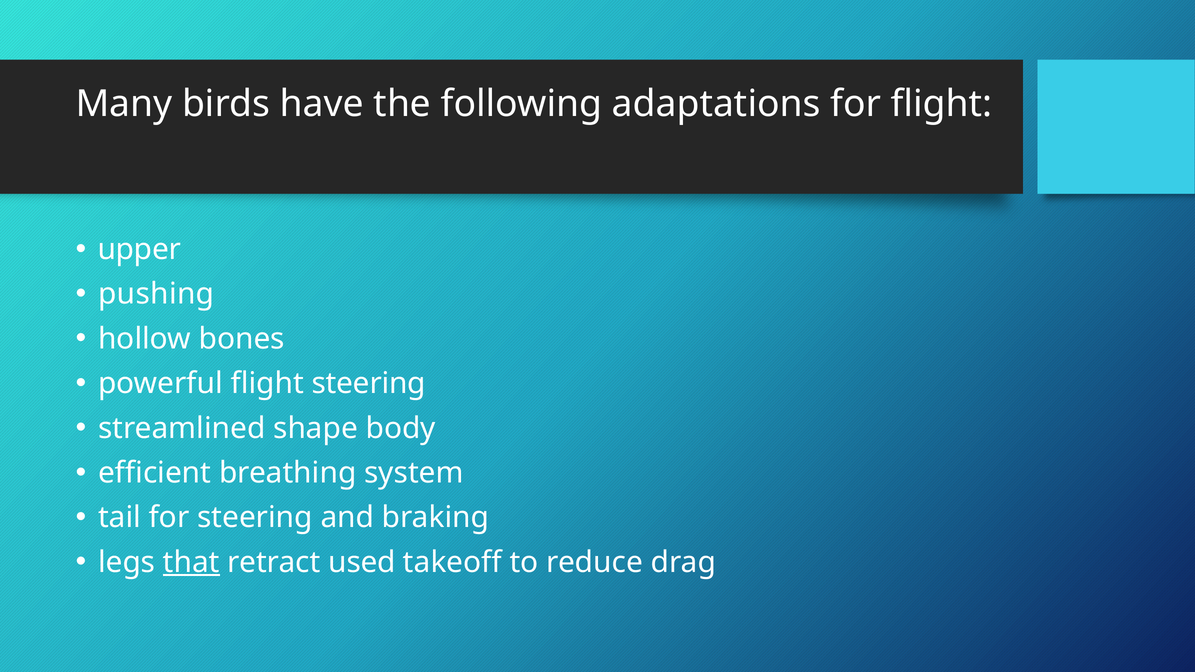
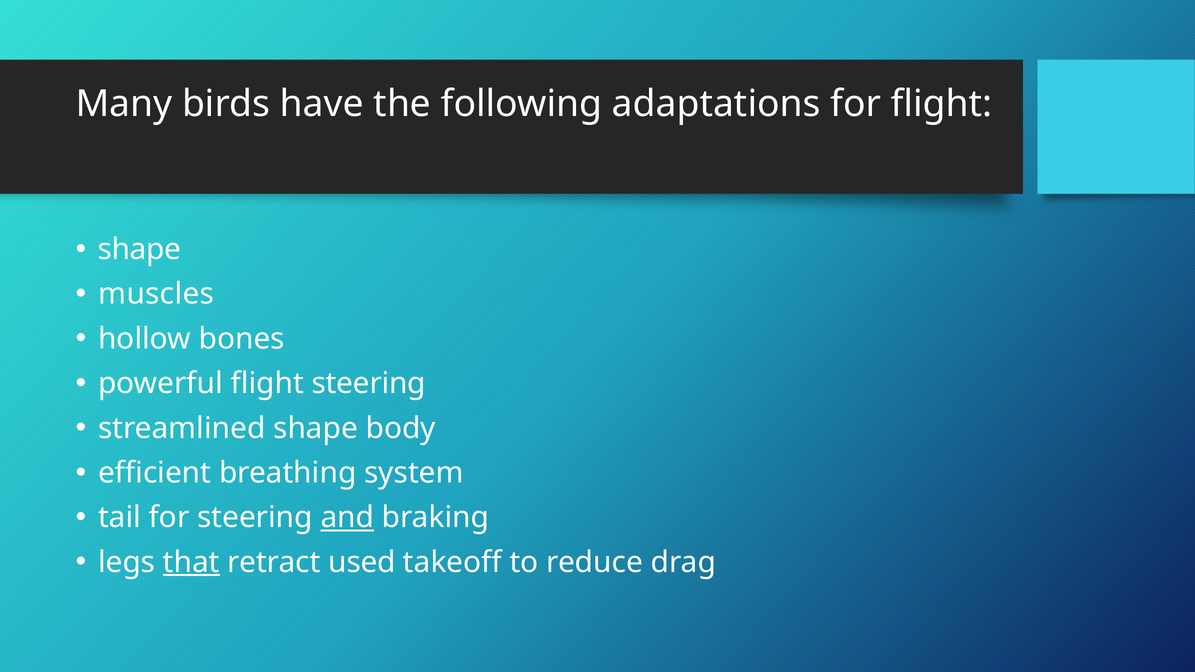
upper: upper -> shape (139, 249)
pushing: pushing -> muscles (156, 294)
and underline: none -> present (347, 518)
